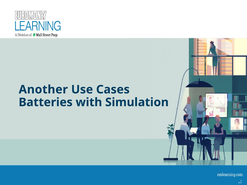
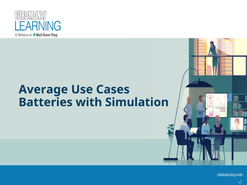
Another: Another -> Average (43, 90)
